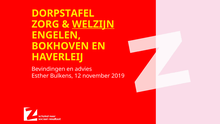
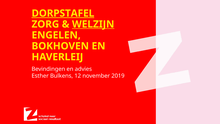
DORPSTAFEL underline: none -> present (63, 13)
